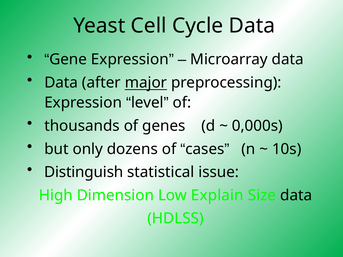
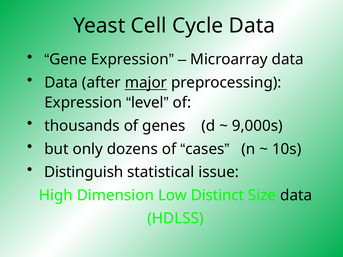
0,000s: 0,000s -> 9,000s (257, 126)
Explain: Explain -> Distinct (217, 195)
